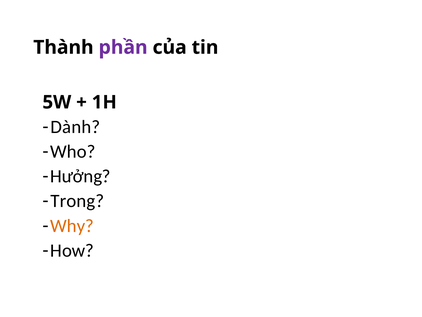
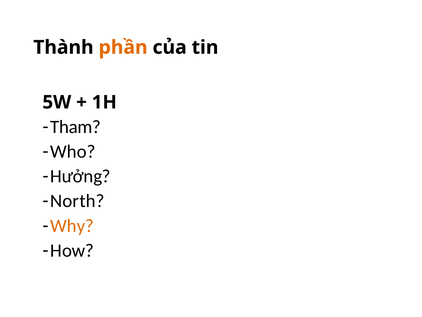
phần colour: purple -> orange (123, 47)
Dành: Dành -> Tham (76, 127)
Trong: Trong -> North (77, 201)
